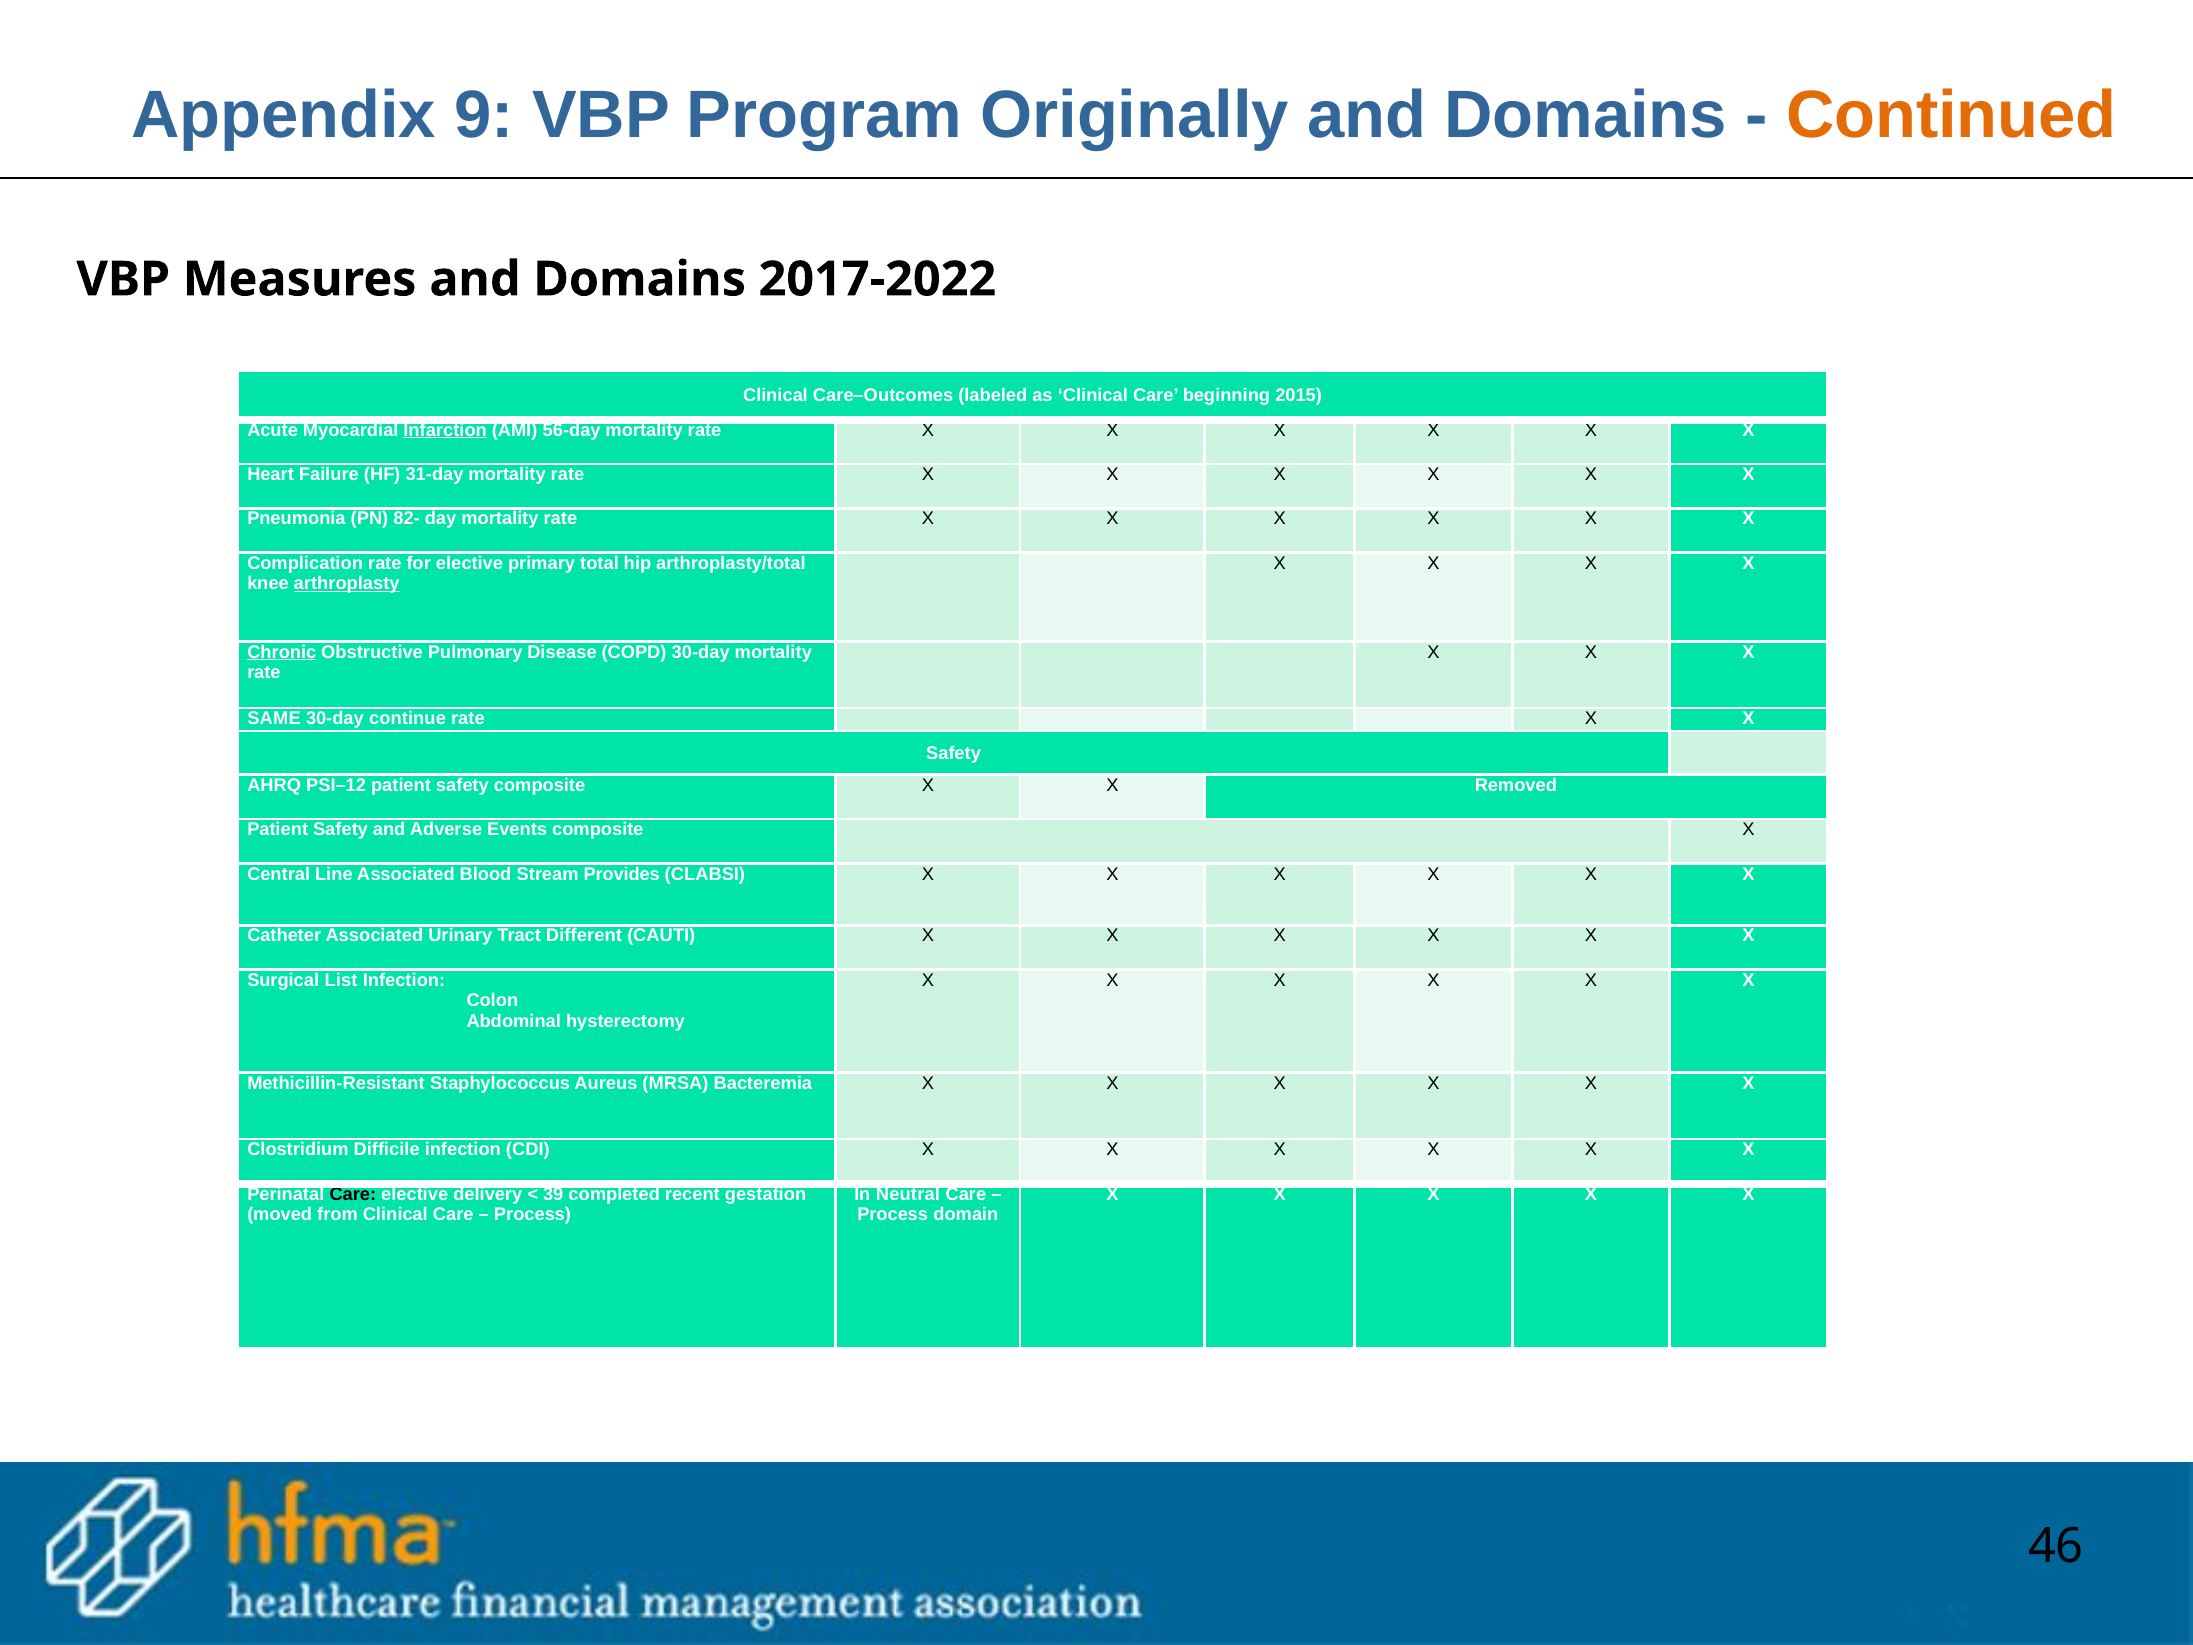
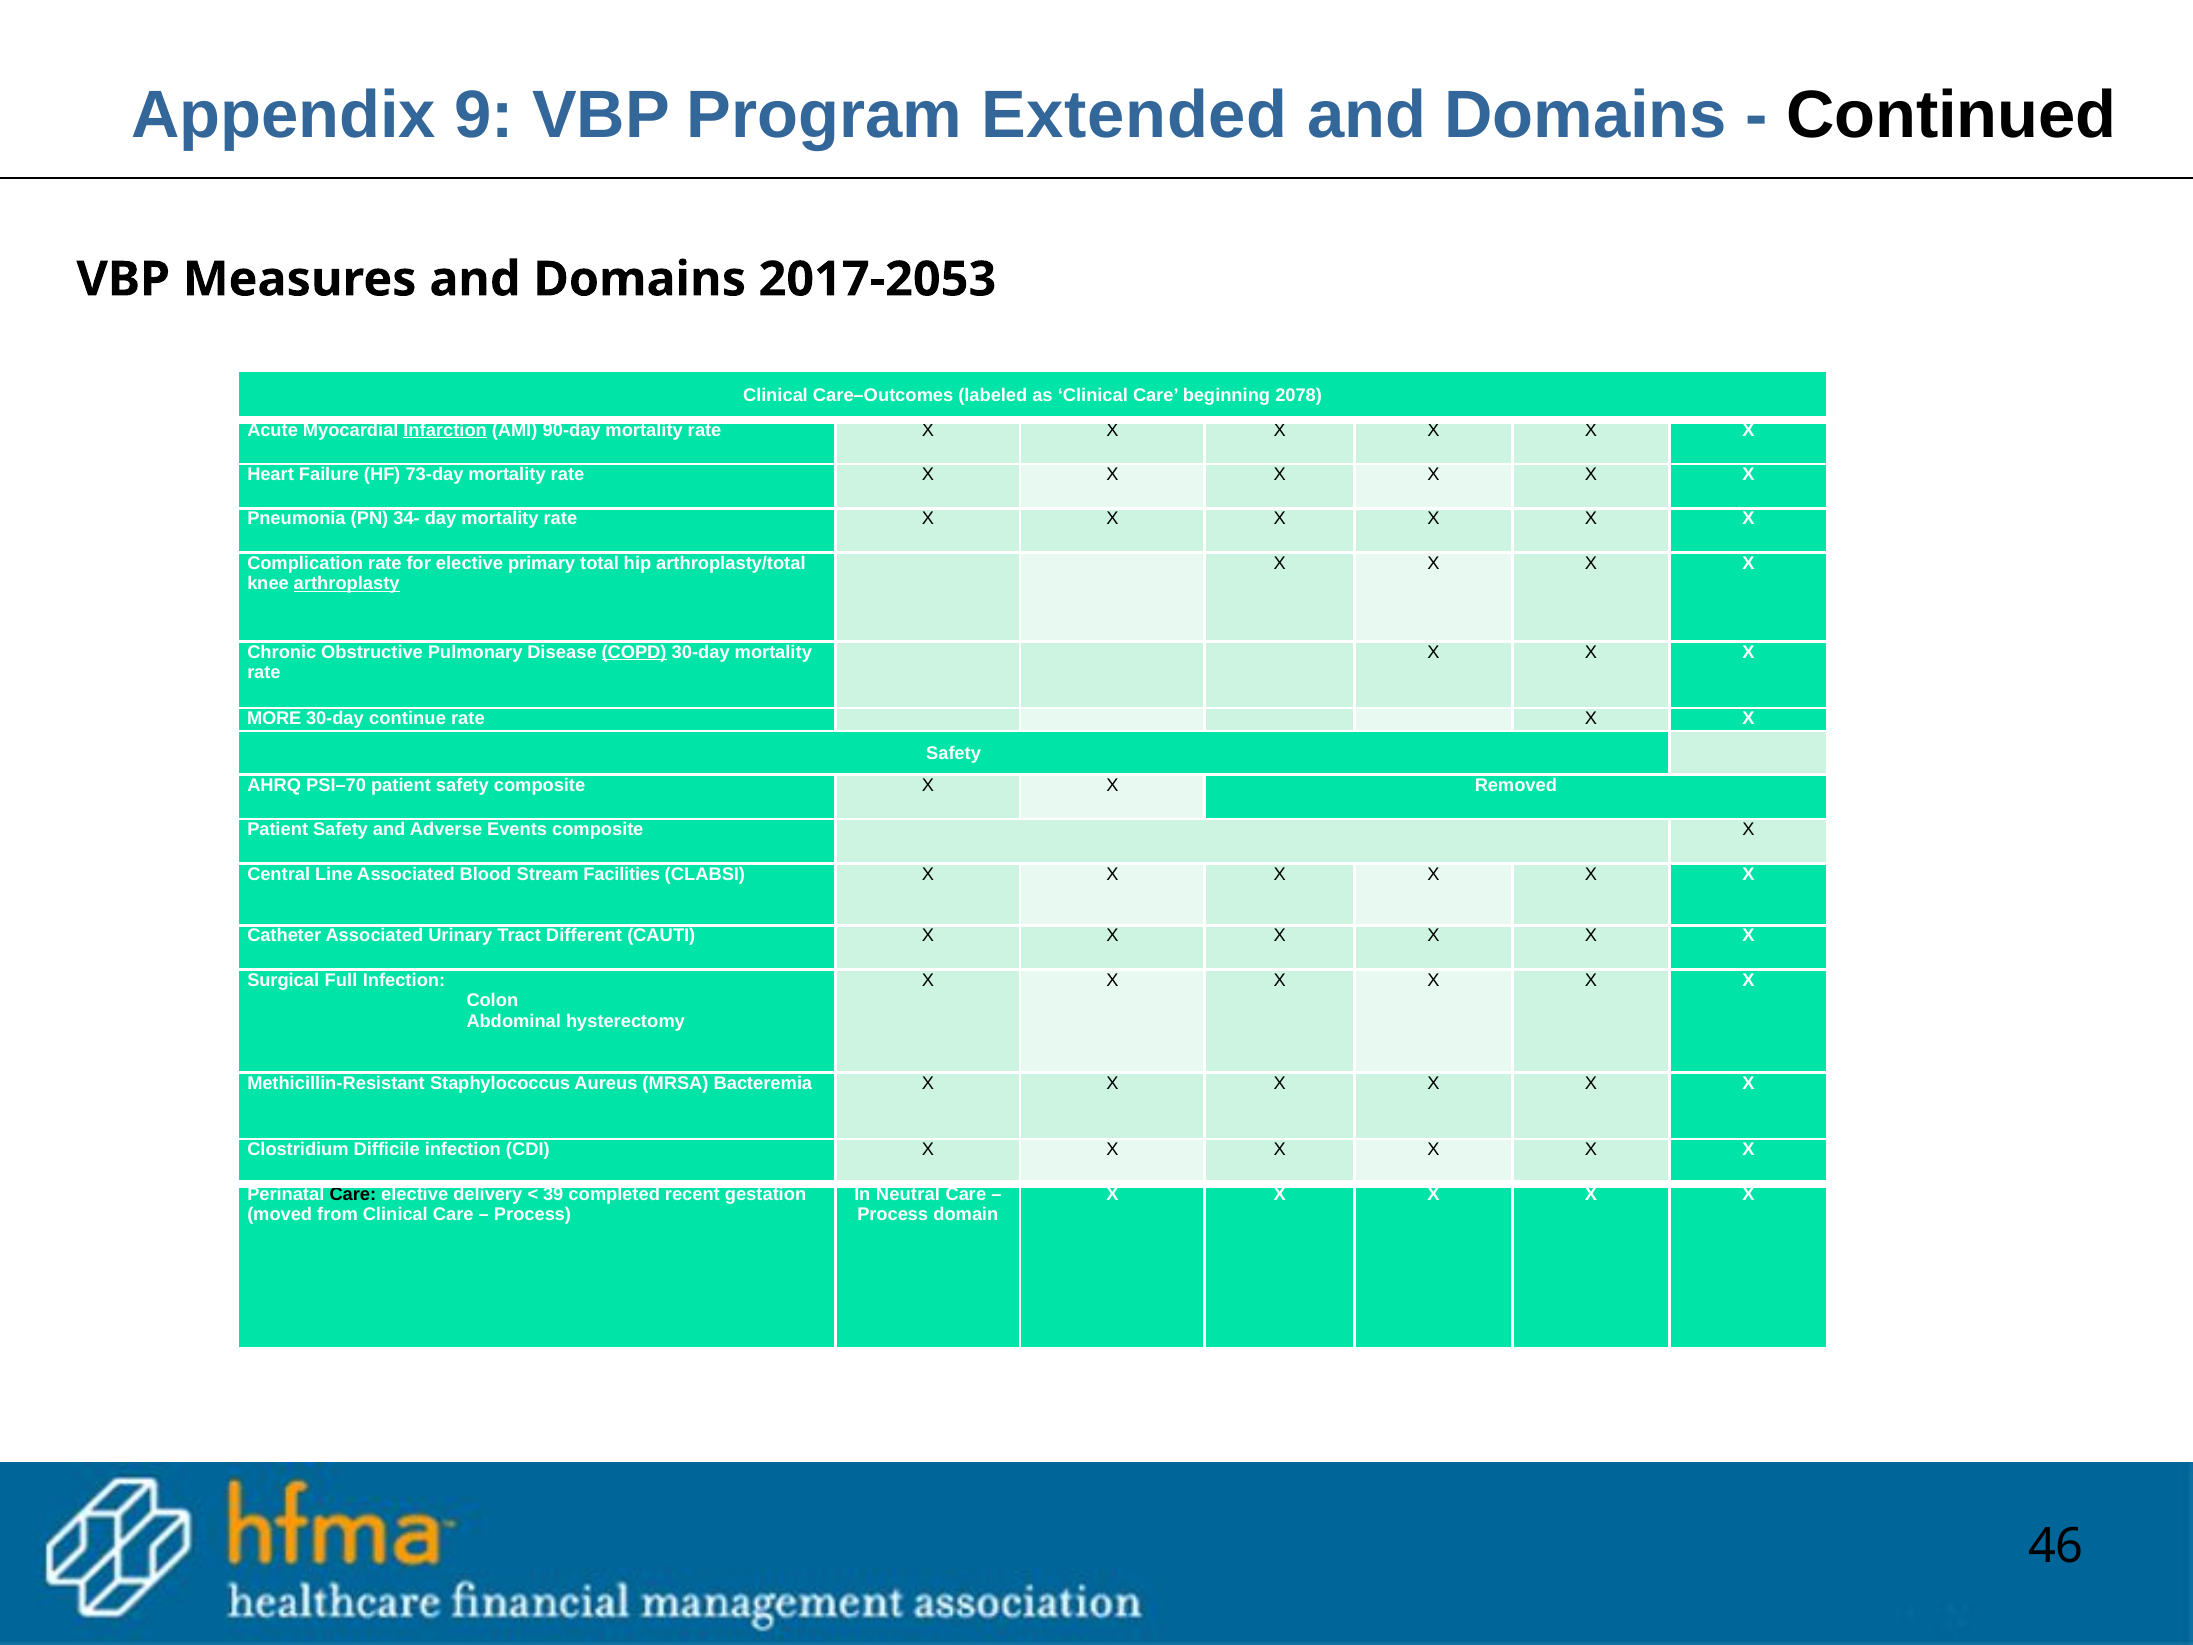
Originally: Originally -> Extended (1134, 115)
Continued colour: orange -> black (1951, 115)
2017-2022: 2017-2022 -> 2017-2053 (877, 279)
2015: 2015 -> 2078 (1299, 395)
56-day: 56-day -> 90-day (572, 430)
31-day: 31-day -> 73-day (435, 474)
82-: 82- -> 34- (407, 519)
Chronic underline: present -> none (282, 652)
COPD underline: none -> present (634, 652)
SAME: SAME -> MORE (274, 719)
PSI–12: PSI–12 -> PSI–70 (336, 785)
Provides: Provides -> Facilities (622, 874)
List: List -> Full (341, 980)
